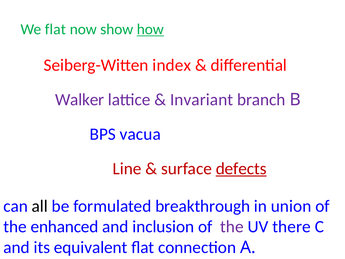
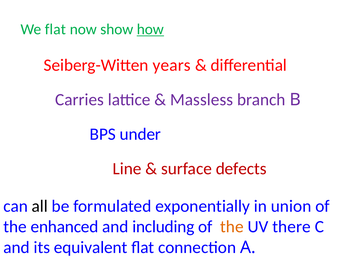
index: index -> years (172, 65)
Walker: Walker -> Carries (80, 99)
Invariant: Invariant -> Massless (202, 99)
vacua: vacua -> under (140, 134)
defects underline: present -> none (241, 168)
breakthrough: breakthrough -> exponentially (203, 206)
inclusion: inclusion -> including (163, 227)
the colour: purple -> orange (232, 227)
